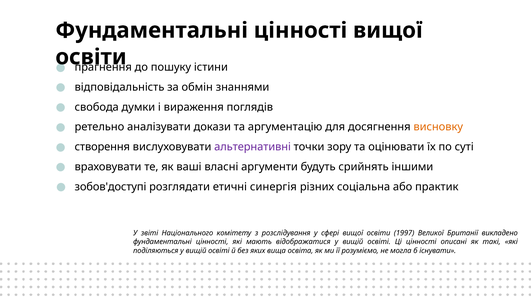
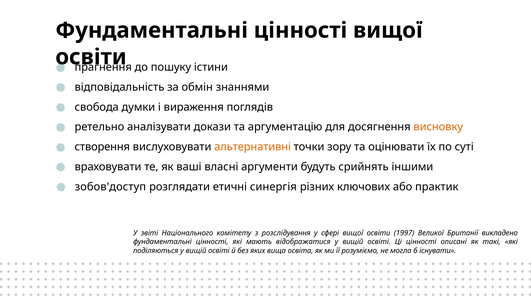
альтернативні colour: purple -> orange (253, 147)
зобов'доступі: зобов'доступі -> зобов'доступ (110, 187)
соціальна: соціальна -> ключових (364, 187)
